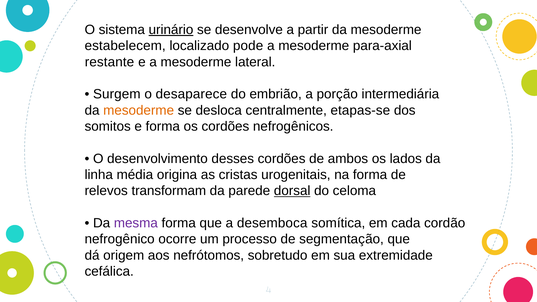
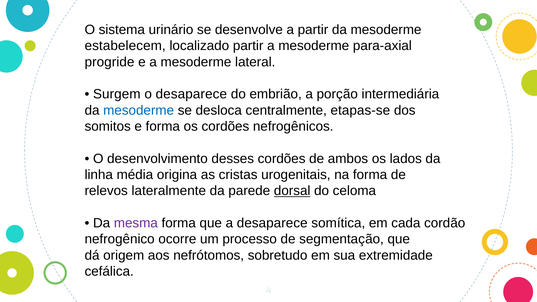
urinário underline: present -> none (171, 30)
localizado pode: pode -> partir (248, 46)
restante: restante -> progride (110, 62)
mesoderme colour: orange -> blue (139, 110)
transformam: transformam -> lateralmente (169, 191)
a desemboca: desemboca -> desaparece (272, 223)
